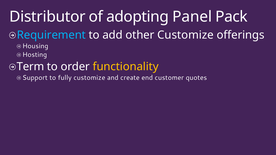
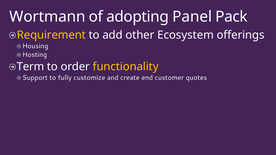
Distributor: Distributor -> Wortmann (47, 17)
Requirement colour: light blue -> yellow (51, 35)
other Customize: Customize -> Ecosystem (186, 35)
